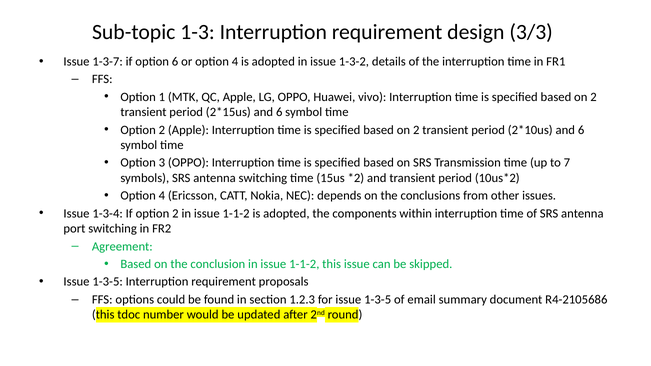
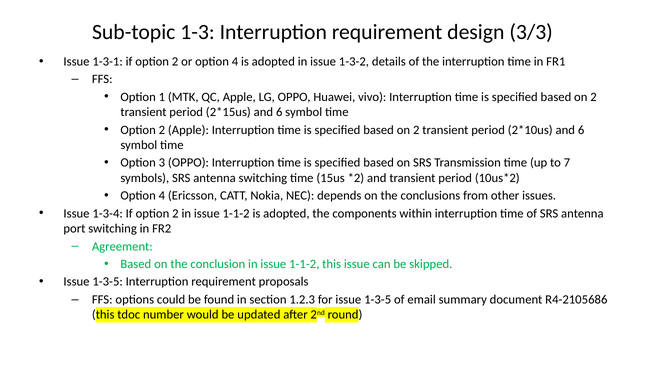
1-3-7: 1-3-7 -> 1-3-1 (108, 62)
6: 6 -> 2 (175, 62)
